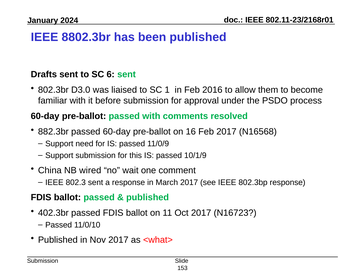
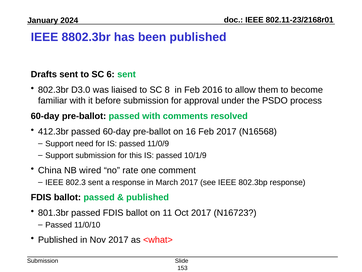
1: 1 -> 8 (167, 90)
882.3br: 882.3br -> 412.3br (53, 131)
wait: wait -> rate (130, 170)
402.3br: 402.3br -> 801.3br (53, 212)
